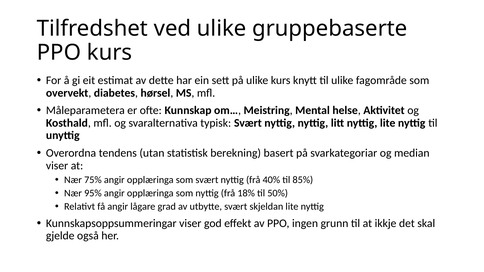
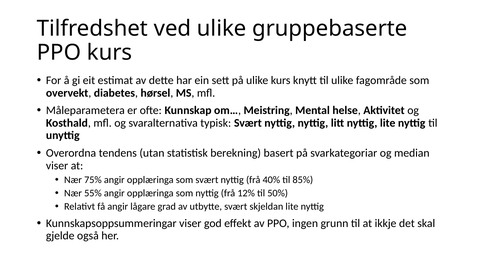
95%: 95% -> 55% (93, 193)
18%: 18% -> 12% (246, 193)
